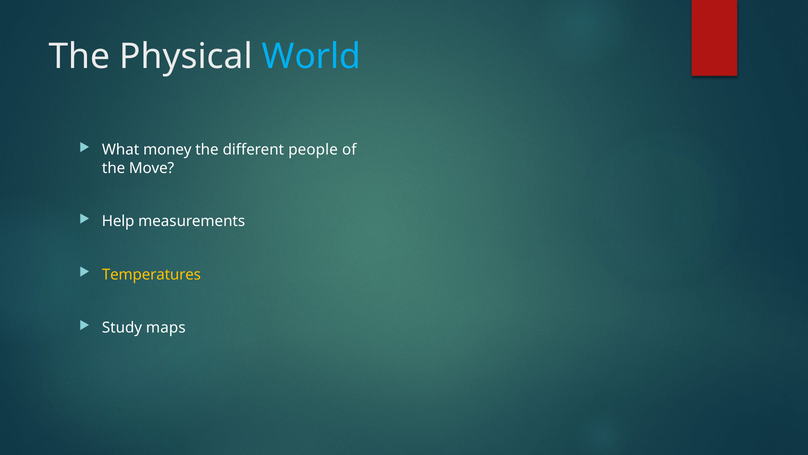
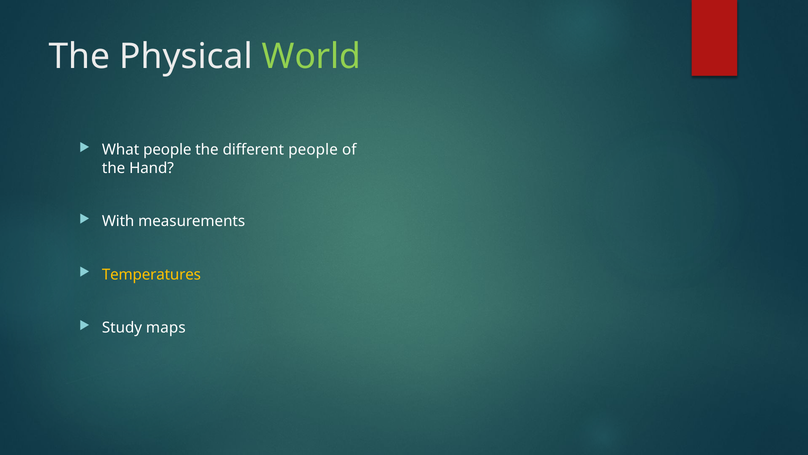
World colour: light blue -> light green (311, 57)
What money: money -> people (167, 150)
Move: Move -> Hand (152, 168)
Help: Help -> With (118, 221)
